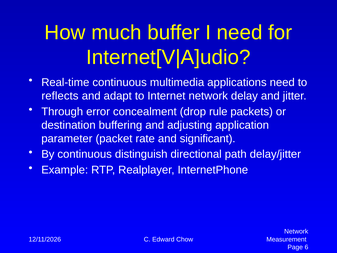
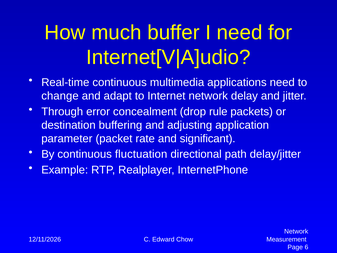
reflects: reflects -> change (60, 96)
distinguish: distinguish -> fluctuation (141, 154)
